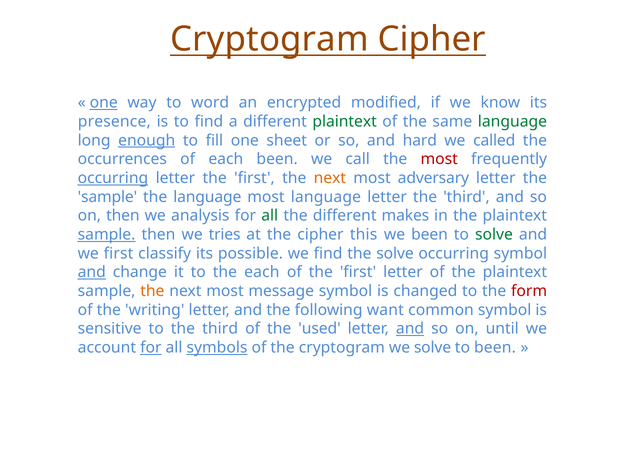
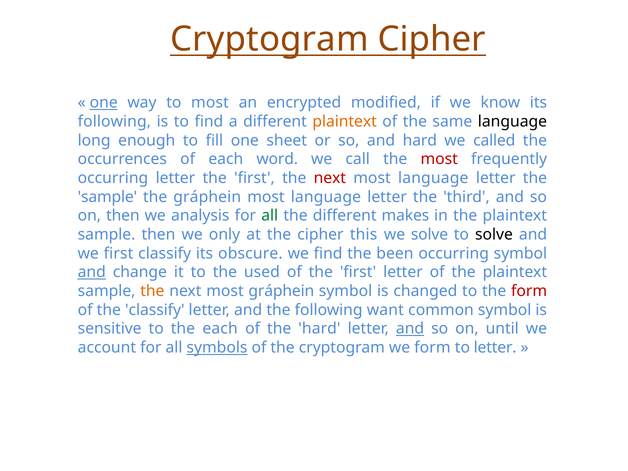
to word: word -> most (210, 103)
presence: presence -> following (114, 122)
plaintext colour: green -> orange (345, 122)
language colour: green -> black (512, 122)
enough underline: present -> none (147, 140)
each been: been -> word (277, 159)
occurring underline: present -> none (113, 178)
next colour: orange -> red (330, 178)
adversary: adversary -> language (433, 178)
the language: language -> gráphein (207, 197)
sample underline: present -> none (107, 235)
tries: tries -> only (225, 235)
we been: been -> solve (430, 235)
solve colour: green -> black (494, 235)
possible: possible -> obscure (250, 253)
the solve: solve -> been (395, 253)
the each: each -> used (262, 272)
most message: message -> gráphein (281, 291)
the writing: writing -> classify (155, 310)
to the third: third -> each (220, 329)
the used: used -> hard (319, 329)
for underline: present -> none (151, 348)
we solve: solve -> form (432, 348)
to been: been -> letter (495, 348)
